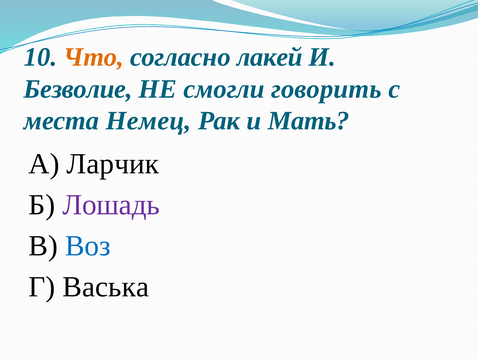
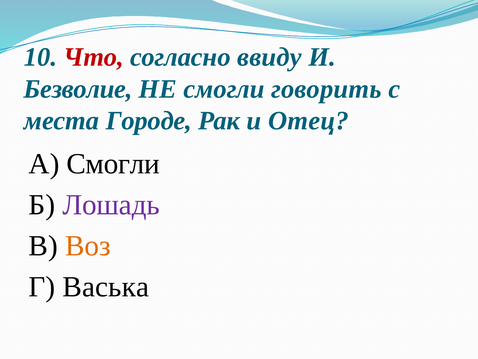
Что colour: orange -> red (94, 57)
лакей: лакей -> ввиду (269, 57)
Немец: Немец -> Городе (149, 121)
Мать: Мать -> Отец (308, 121)
А Ларчик: Ларчик -> Смогли (113, 164)
Воз colour: blue -> orange (88, 245)
